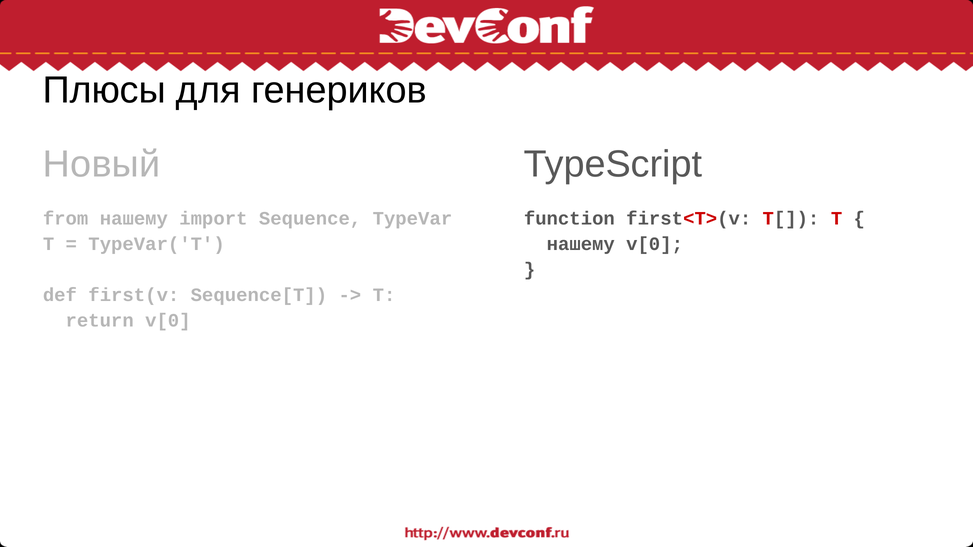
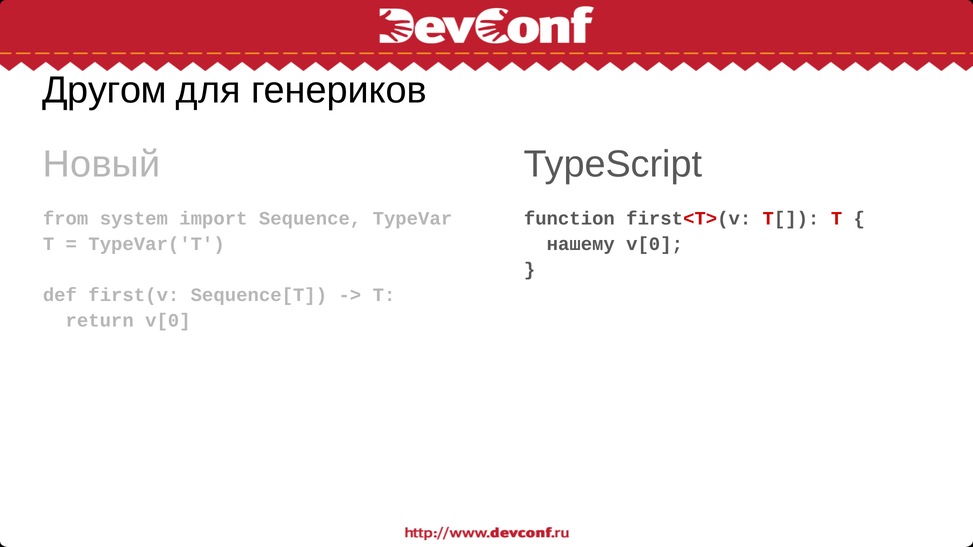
Плюсы: Плюсы -> Другом (104, 91)
from нашему: нашему -> system (134, 219)
